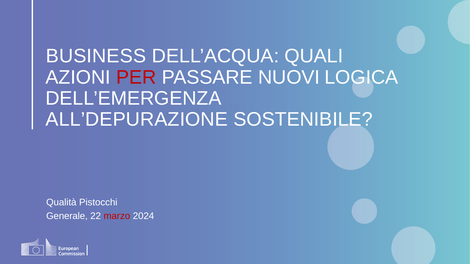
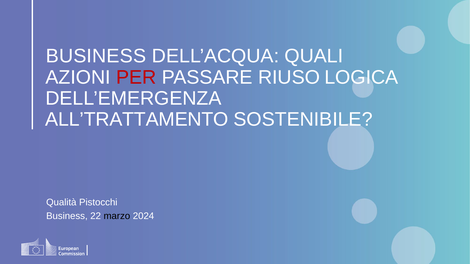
NUOVI: NUOVI -> RIUSO (289, 77)
ALL’DEPURAZIONE: ALL’DEPURAZIONE -> ALL’TRATTAMENTO (137, 120)
Generale: Generale -> Business (67, 216)
marzo colour: red -> black (117, 216)
